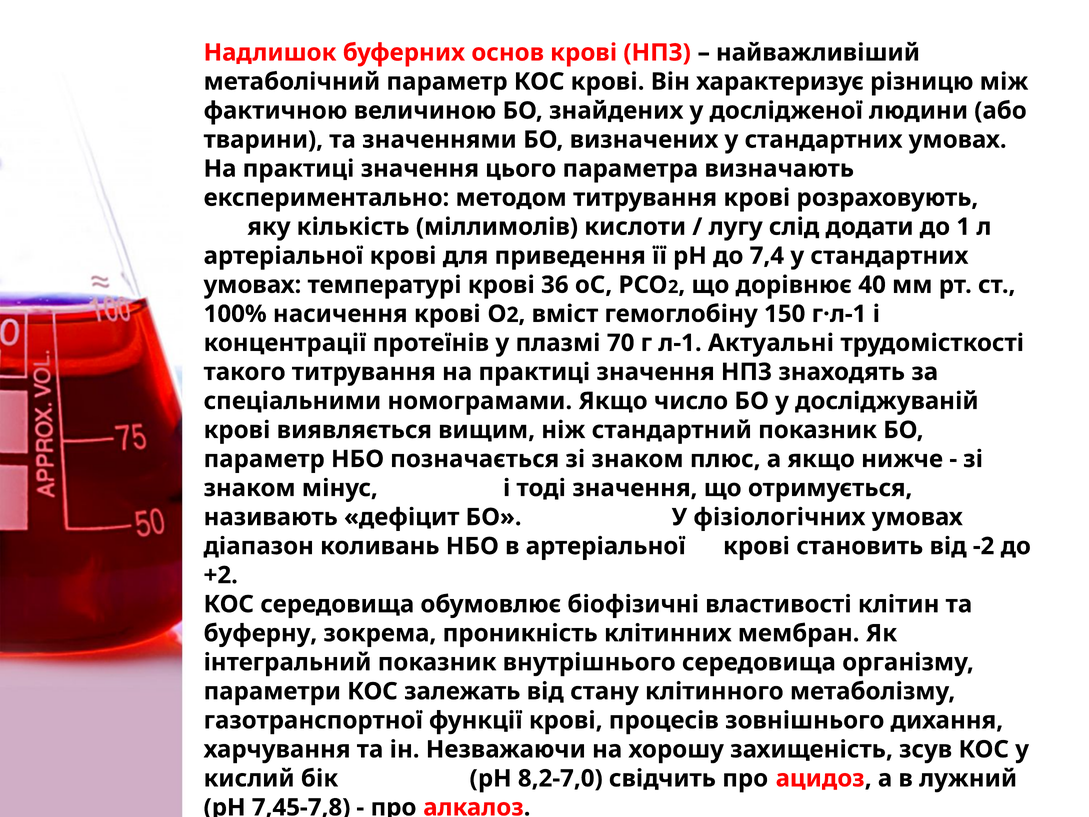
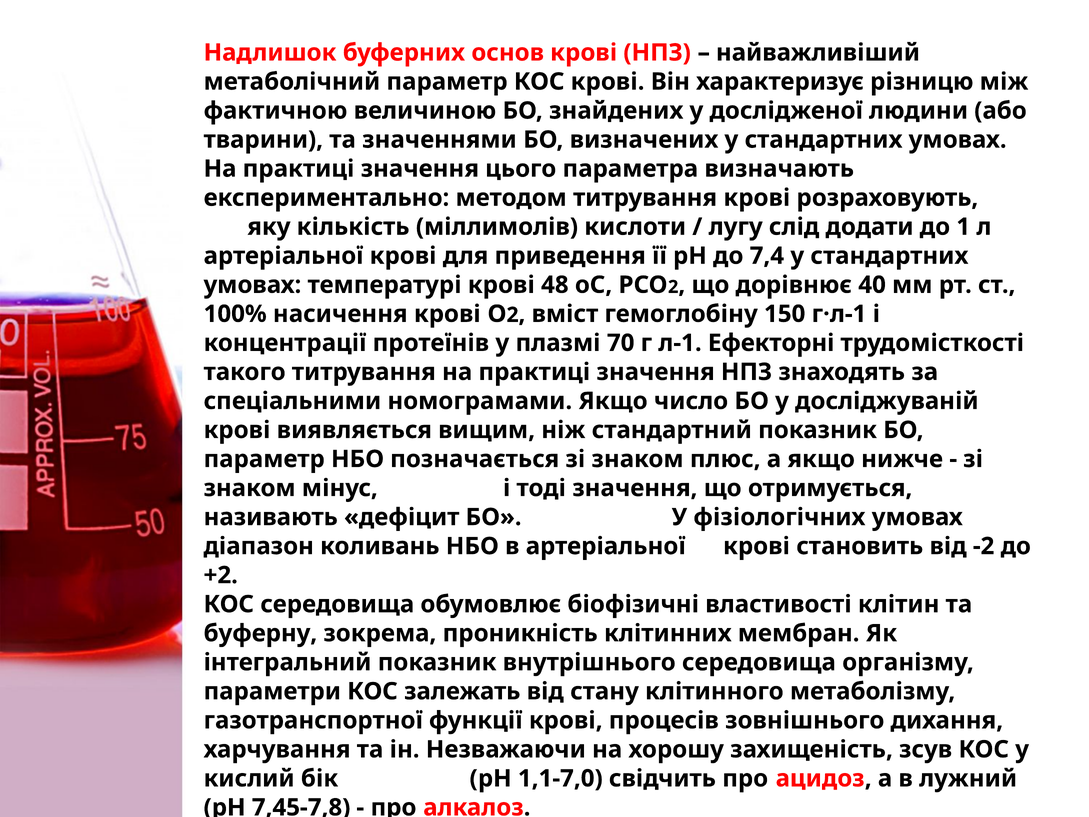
36: 36 -> 48 (555, 285)
Актуальні: Актуальні -> Ефекторні (771, 343)
8,2-7,0: 8,2-7,0 -> 1,1-7,0 (560, 778)
